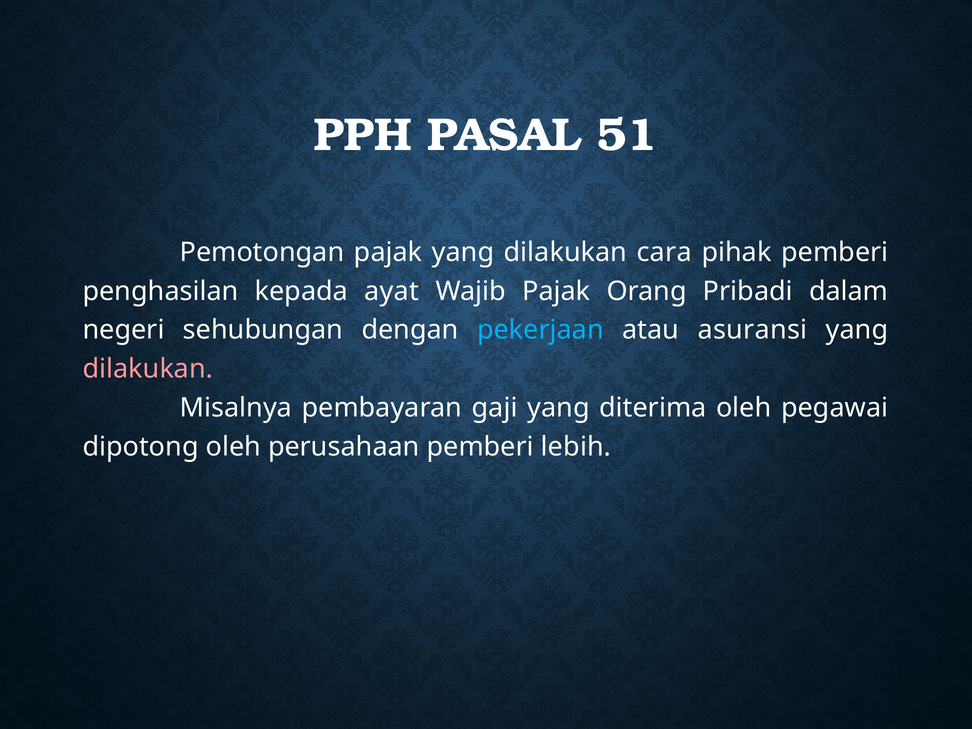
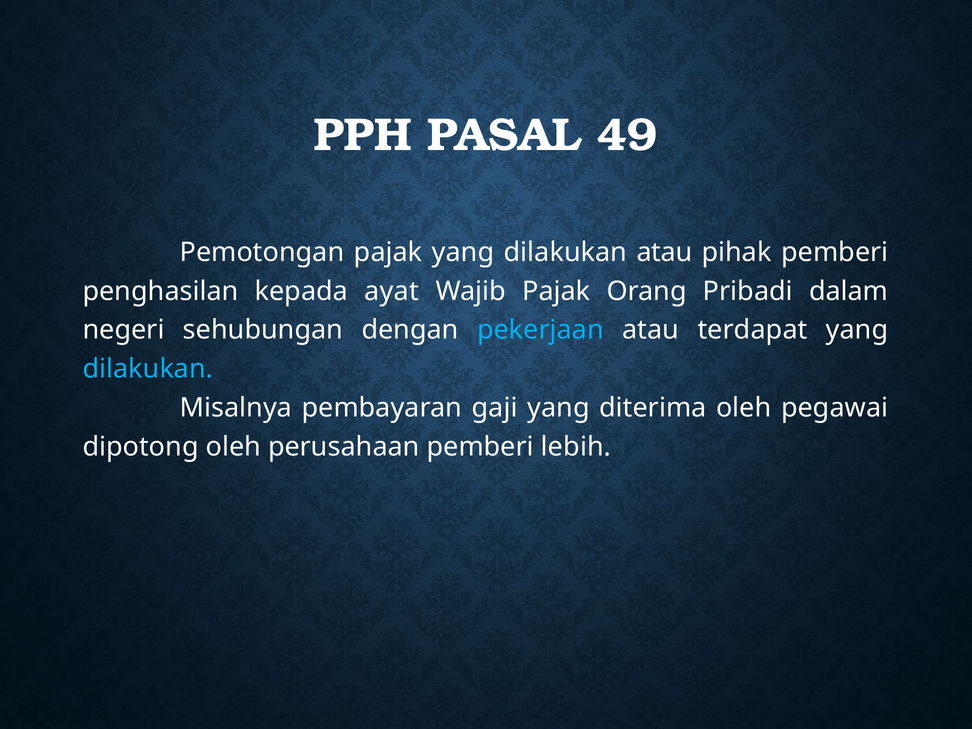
51: 51 -> 49 (627, 135)
dilakukan cara: cara -> atau (664, 252)
asuransi: asuransi -> terdapat (753, 330)
dilakukan colour: pink -> light blue (148, 369)
